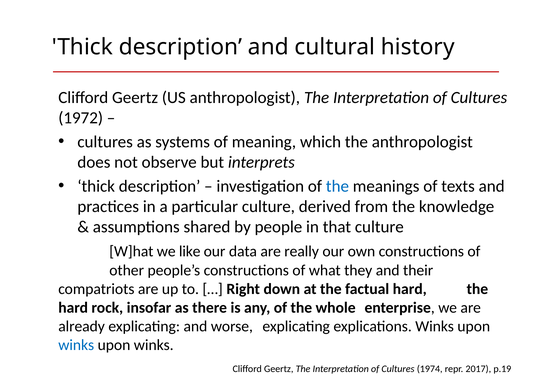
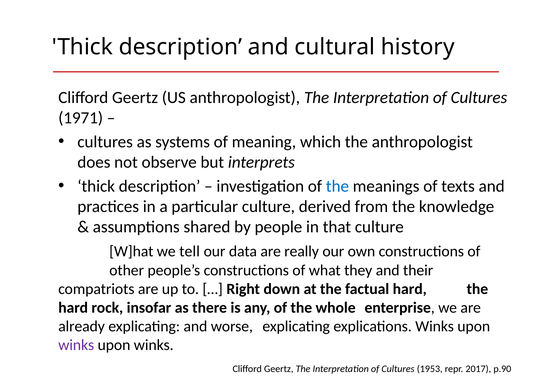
1972: 1972 -> 1971 (81, 118)
like: like -> tell (190, 251)
winks colour: blue -> purple (76, 345)
1974: 1974 -> 1953 (430, 369)
p.19: p.19 -> p.90 (502, 369)
